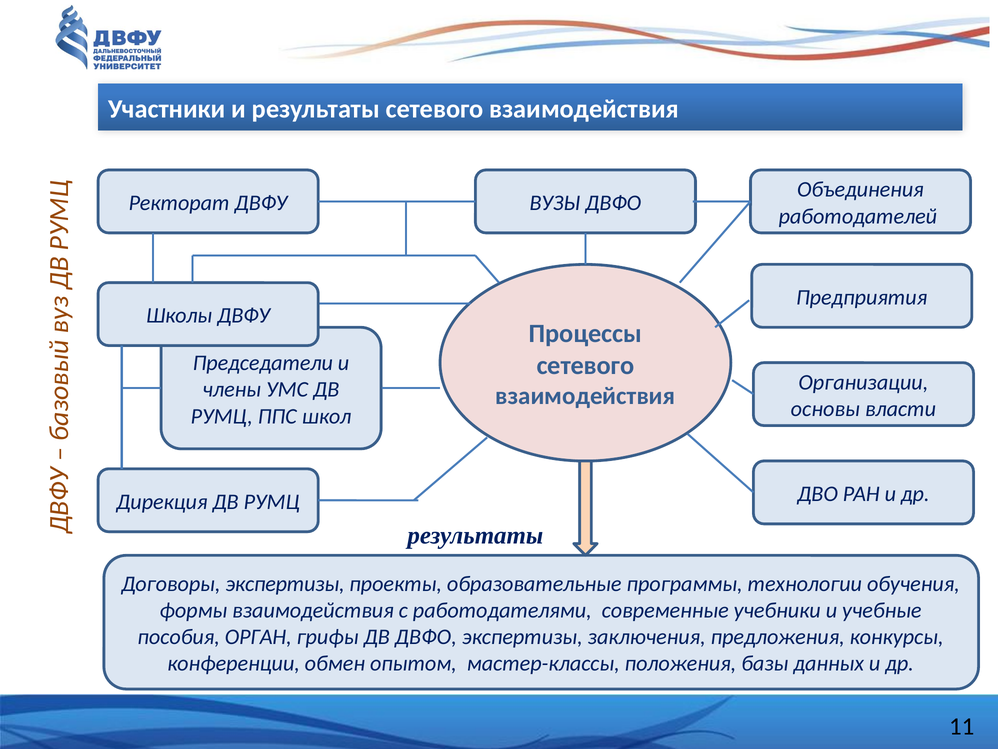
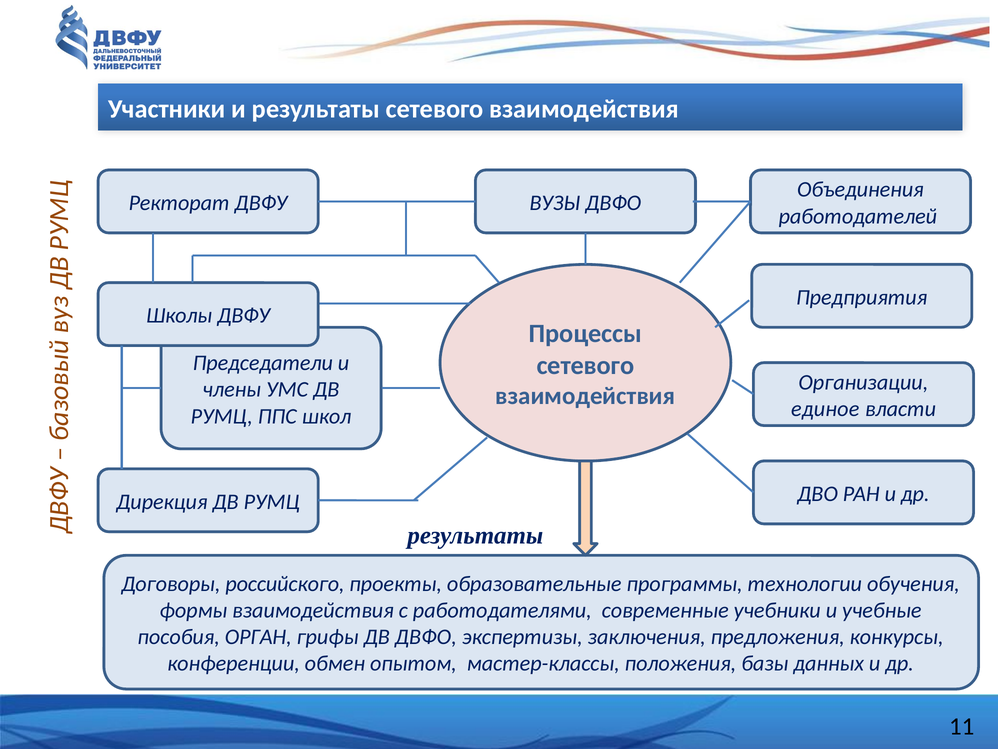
основы: основы -> единое (825, 409)
Договоры экспертизы: экспертизы -> российского (285, 583)
